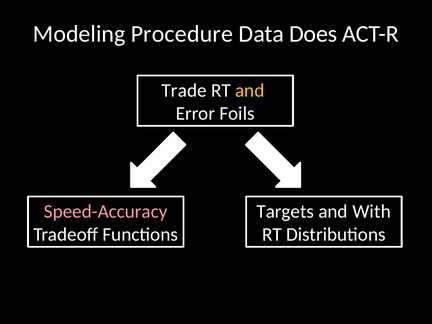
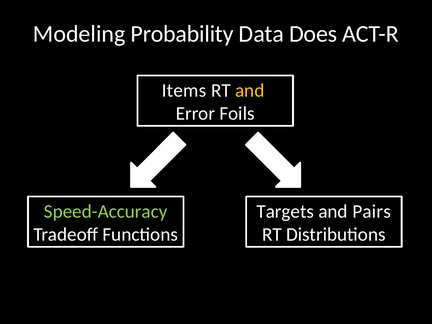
Procedure: Procedure -> Probability (182, 34)
Trade: Trade -> Items (184, 91)
Speed-Accuracy colour: pink -> light green (106, 212)
With: With -> Pairs (372, 212)
